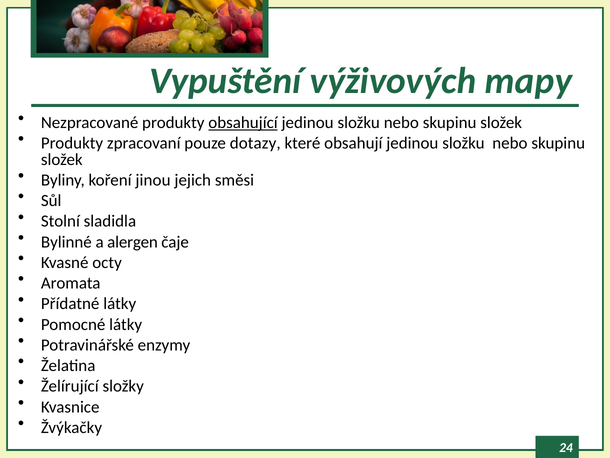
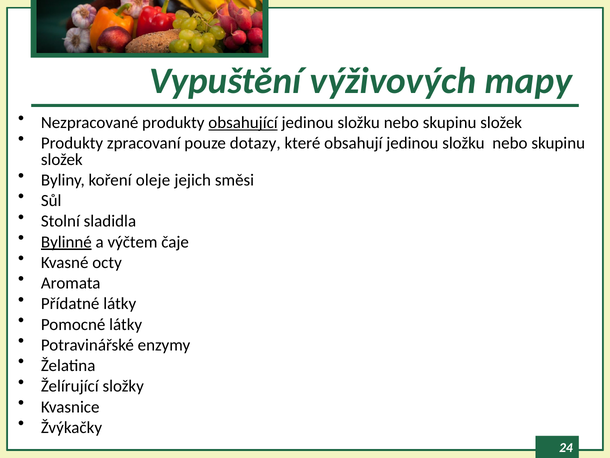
jinou: jinou -> oleje (153, 180)
Bylinné underline: none -> present (66, 242)
alergen: alergen -> výčtem (132, 242)
